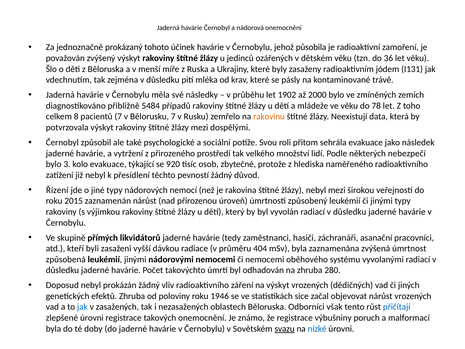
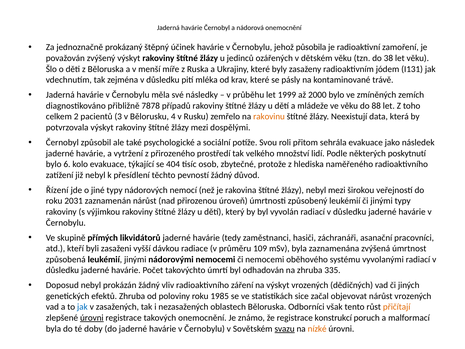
tohoto: tohoto -> štěpný (157, 47)
36: 36 -> 38 (388, 58)
1902: 1902 -> 1999 (287, 95)
5484: 5484 -> 7878 (151, 106)
78: 78 -> 88 (376, 106)
8: 8 -> 2 (76, 117)
pacientů 7: 7 -> 3 (118, 117)
Bělorusku 7: 7 -> 4 (173, 117)
nebezpečí: nebezpečí -> poskytnutí (407, 153)
3: 3 -> 6 (67, 164)
920: 920 -> 404 (173, 164)
2015: 2015 -> 2031 (74, 201)
404: 404 -> 109 (260, 248)
280: 280 -> 335 (332, 270)
1946: 1946 -> 1985 (220, 296)
přičítají colour: blue -> orange (397, 307)
úrovni underline: none -> present (92, 318)
výbušniny: výbušniny -> konstrukcí (333, 318)
nízké colour: blue -> orange (317, 329)
